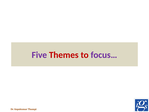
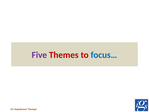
focus… colour: purple -> blue (104, 55)
